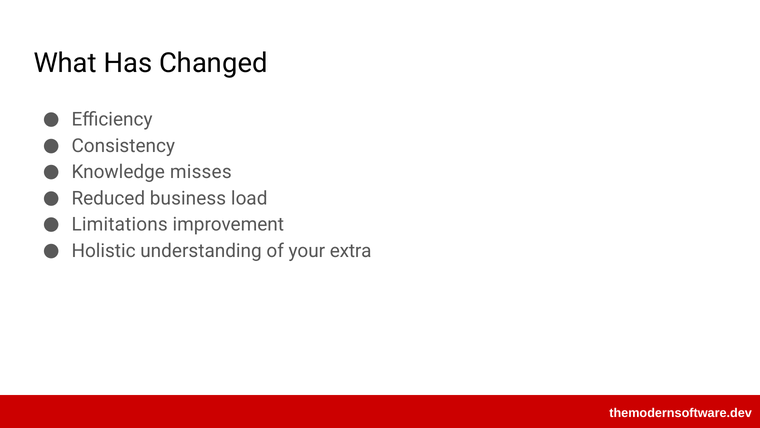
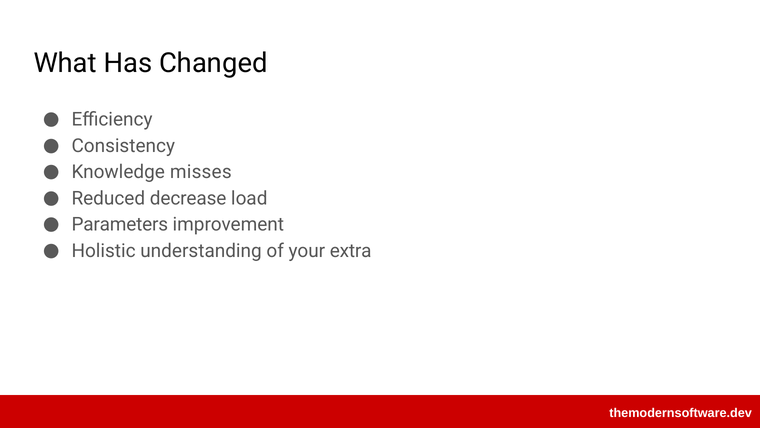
business: business -> decrease (188, 198)
Limitations: Limitations -> Parameters (120, 224)
